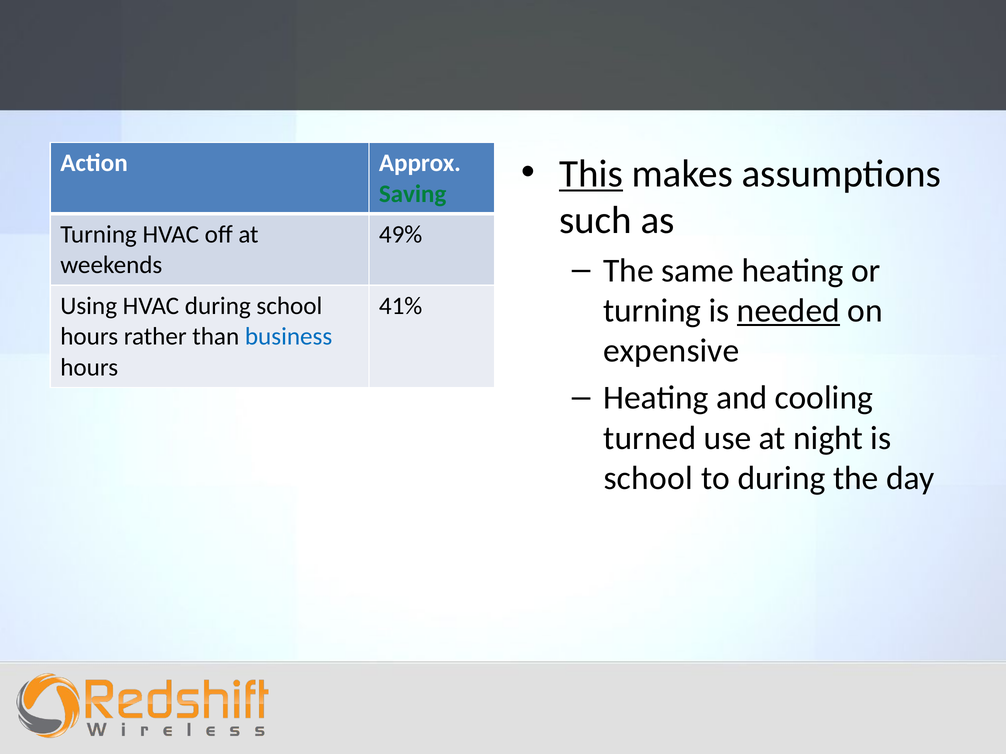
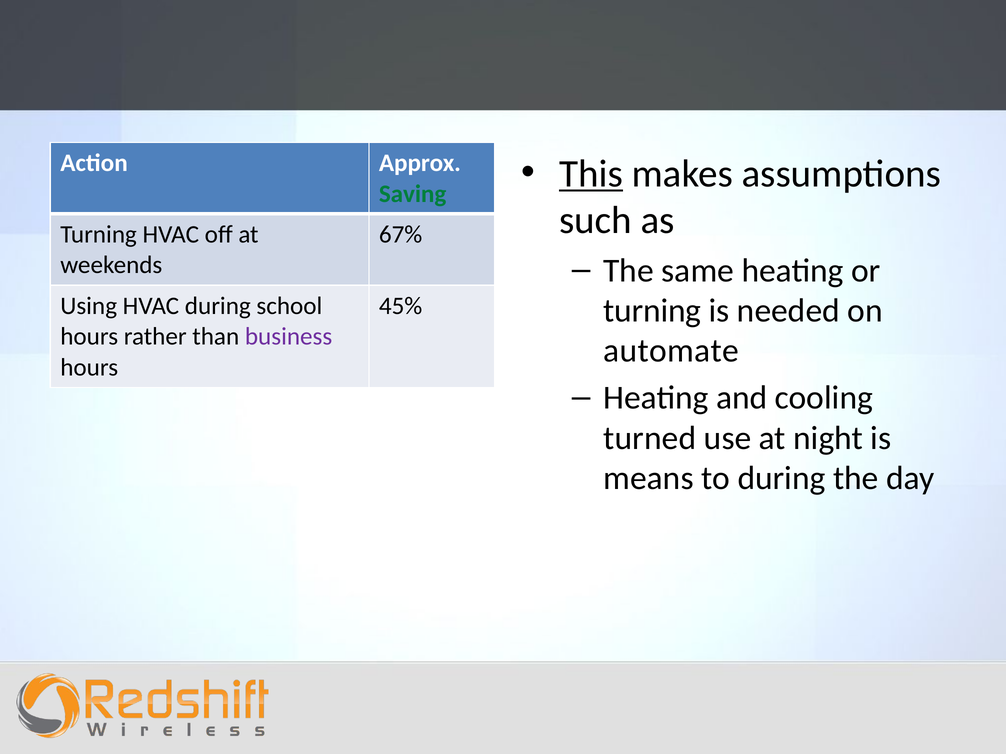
49%: 49% -> 67% (401, 235)
41%: 41% -> 45% (401, 306)
needed underline: present -> none (788, 311)
business colour: blue -> purple (289, 337)
expensive: expensive -> automate (671, 351)
school: school -> means (648, 479)
